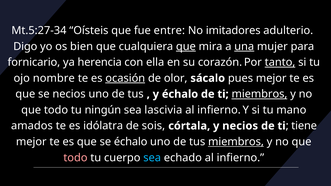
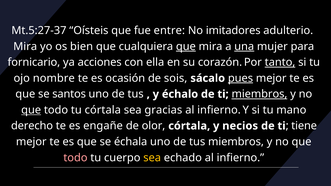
Mt.5:27-34: Mt.5:27-34 -> Mt.5:27-37 (39, 31)
Digo: Digo -> Mira (25, 46)
herencia: herencia -> acciones (100, 62)
ocasión underline: present -> none (125, 78)
olor: olor -> sois (176, 78)
pues underline: none -> present (241, 78)
se necios: necios -> santos (69, 94)
que underline: none -> present (31, 110)
tu ningún: ningún -> córtala (103, 110)
lascivia: lascivia -> gracias (163, 110)
amados: amados -> derecho (32, 126)
idólatra: idólatra -> engañe (103, 126)
sois: sois -> olor (154, 126)
se échalo: échalo -> échala (131, 142)
miembros underline: present -> none (236, 142)
sea colour: light blue -> yellow (152, 158)
